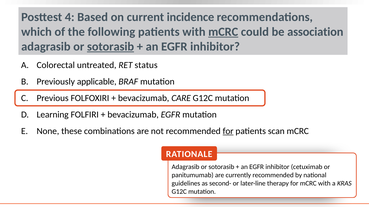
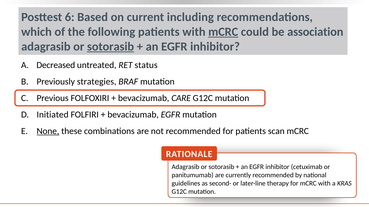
4: 4 -> 6 (70, 17)
incidence: incidence -> including (190, 17)
Colorectal: Colorectal -> Decreased (56, 65)
applicable: applicable -> strategies (97, 82)
Learning: Learning -> Initiated (53, 115)
None underline: none -> present (48, 131)
for underline: present -> none (228, 131)
